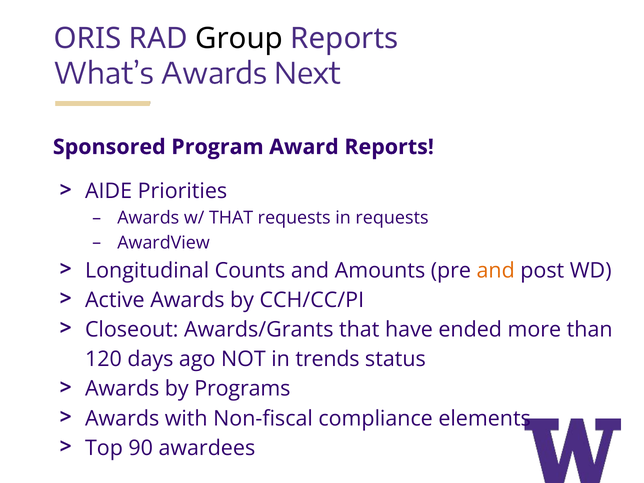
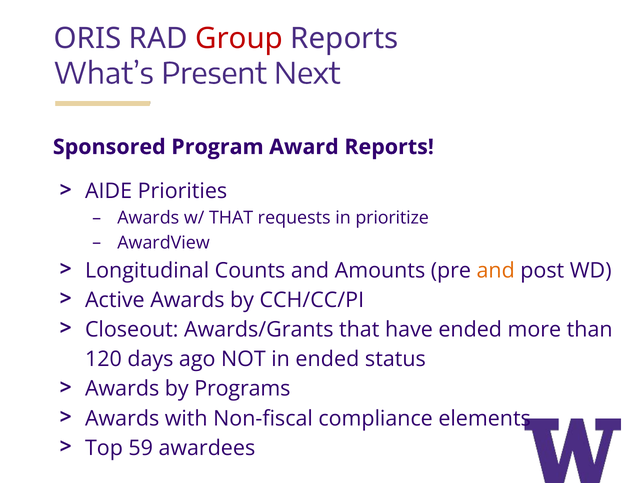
Group colour: black -> red (239, 39)
What’s Awards: Awards -> Present (214, 74)
in requests: requests -> prioritize (392, 218)
in trends: trends -> ended (327, 359)
90: 90 -> 59 (141, 448)
